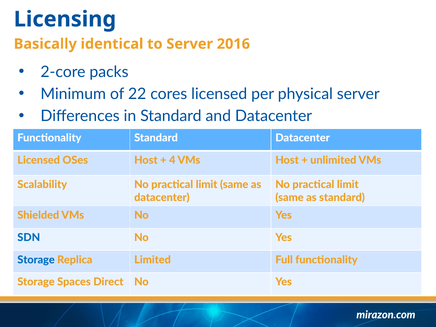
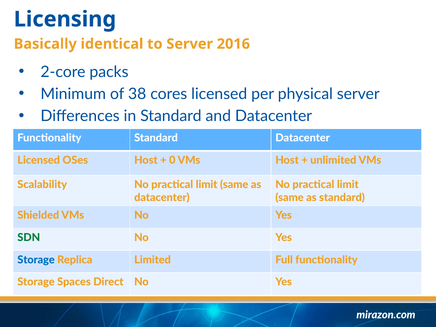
22: 22 -> 38 (137, 94)
4: 4 -> 0 (172, 160)
SDN colour: blue -> green (29, 237)
